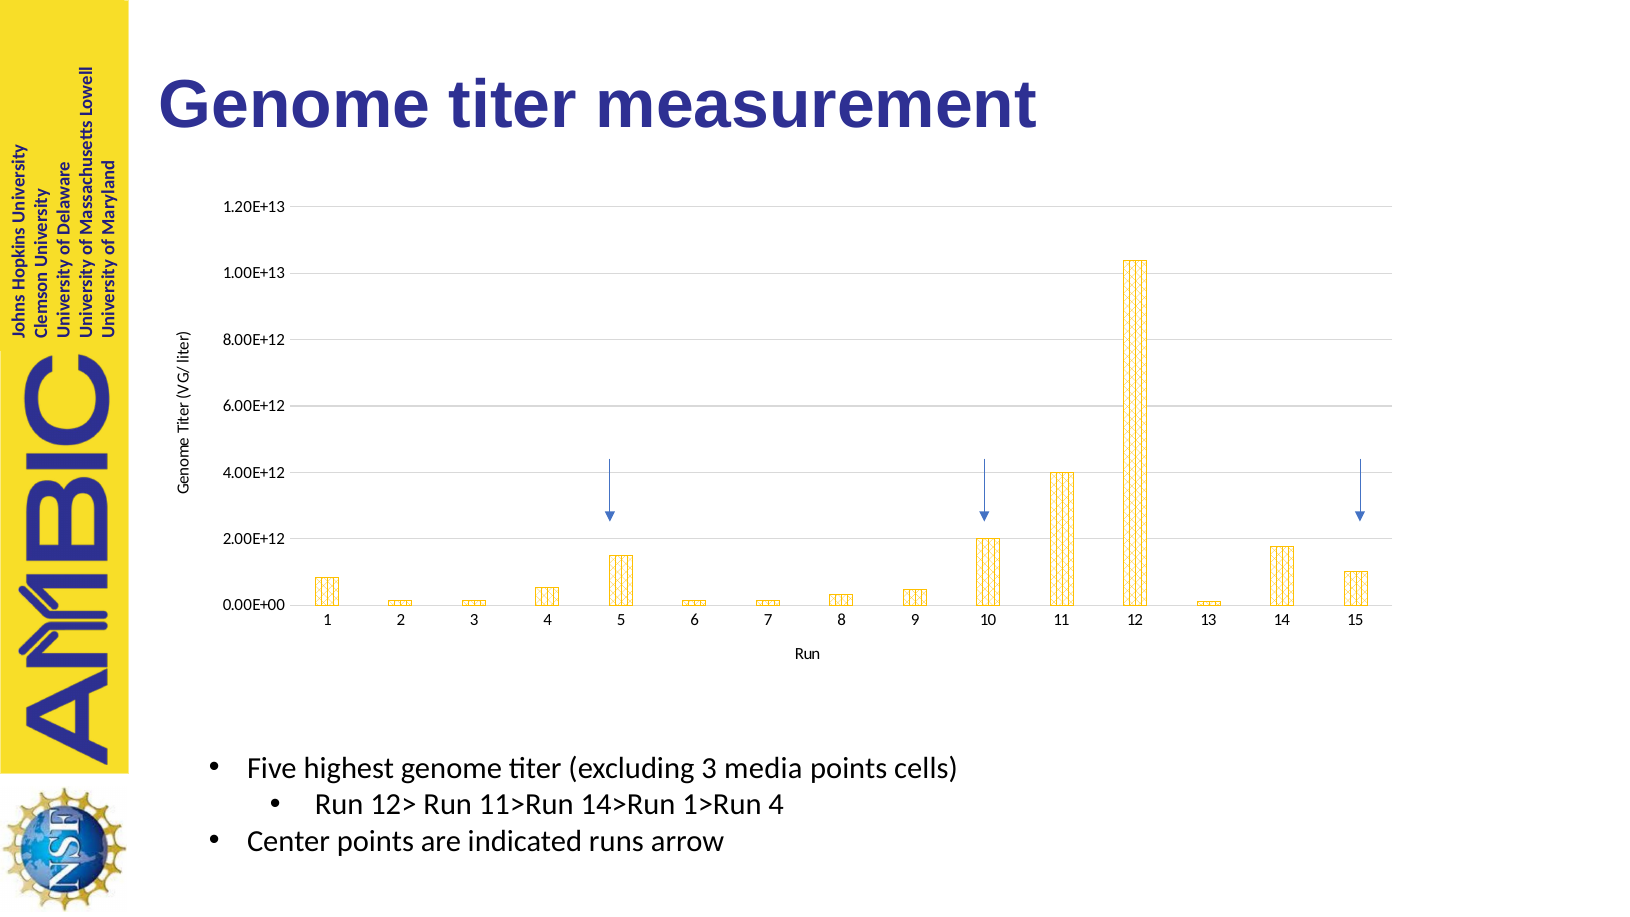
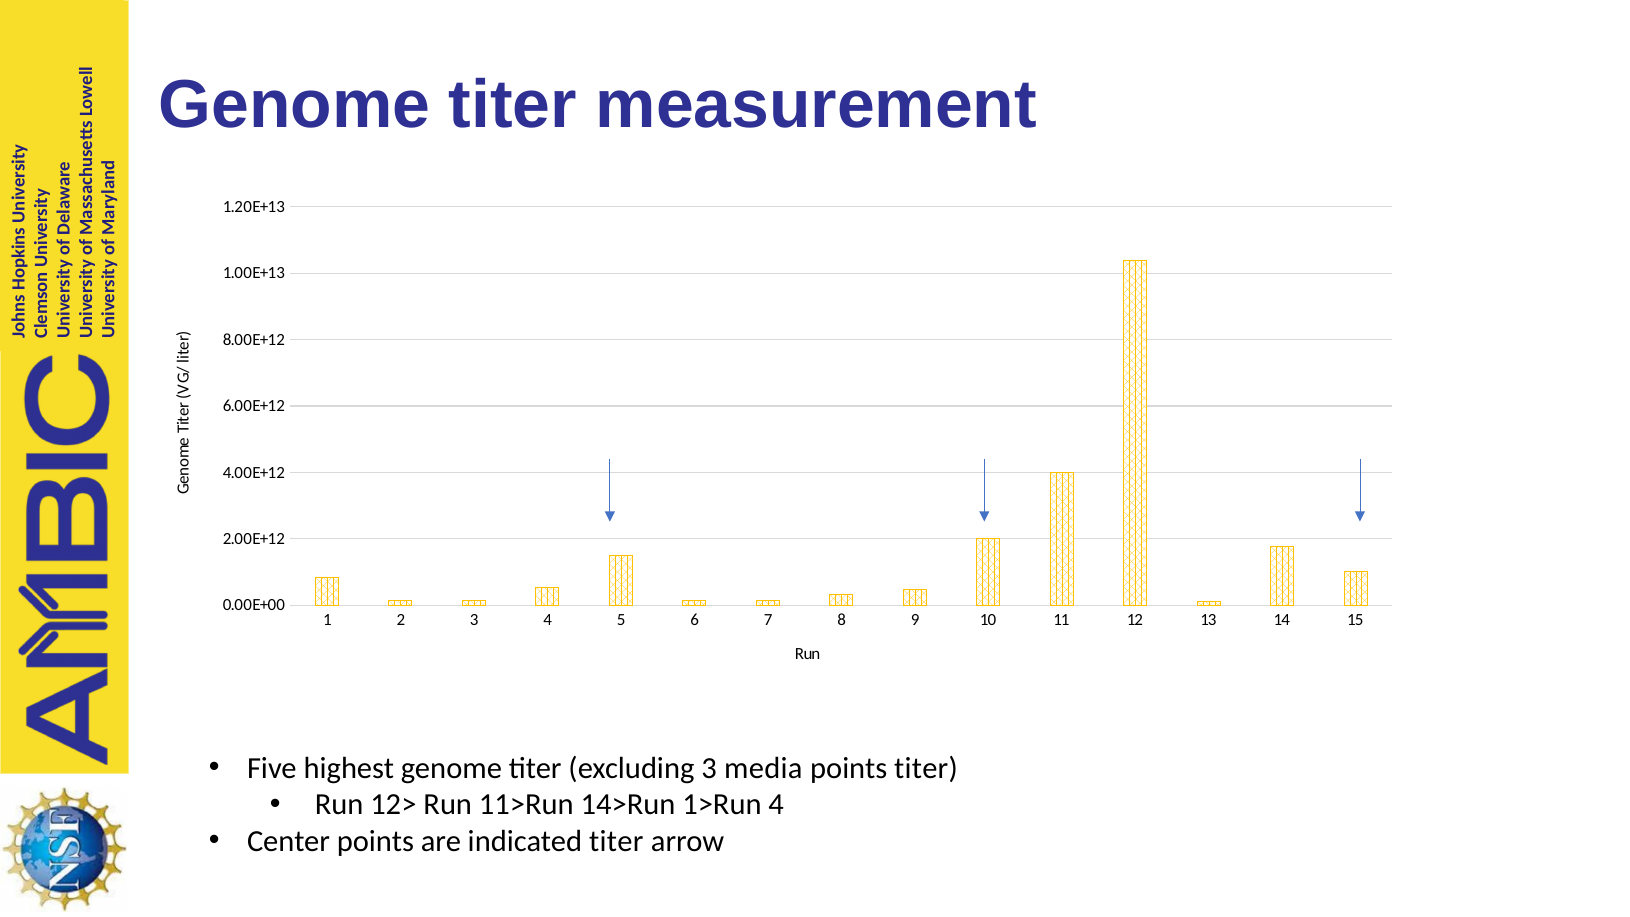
points cells: cells -> titer (926, 768)
indicated runs: runs -> titer (616, 841)
